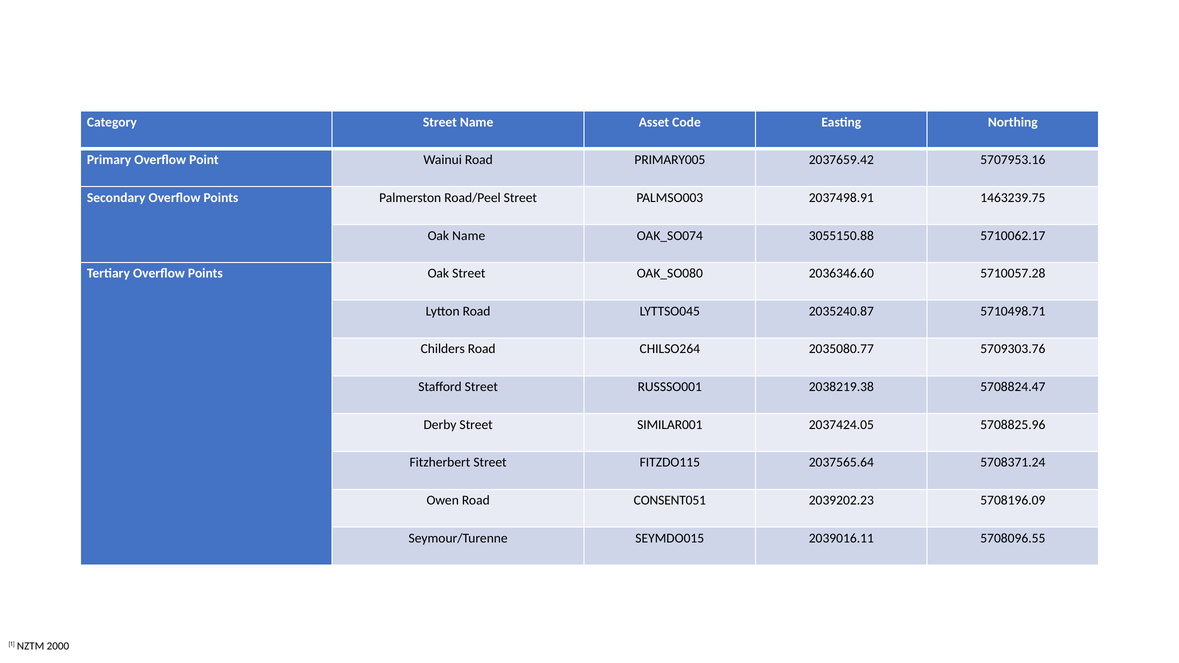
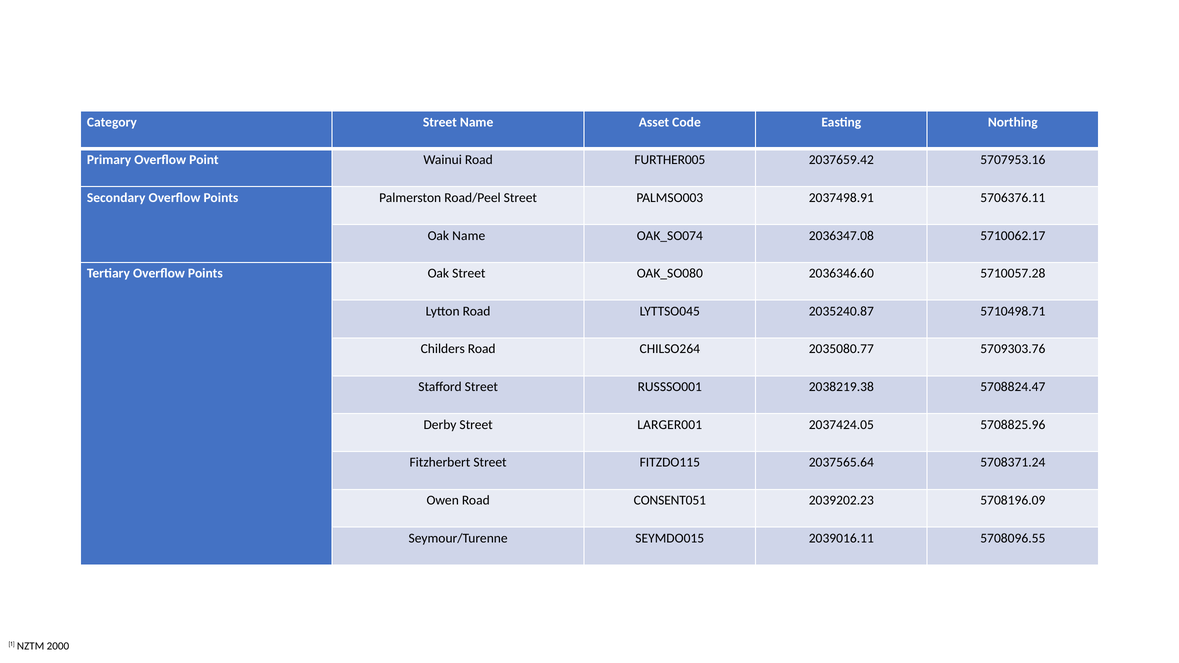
PRIMARY005: PRIMARY005 -> FURTHER005 (670, 160)
1463239.75: 1463239.75 -> 5706376.11 (1013, 198)
3055150.88: 3055150.88 -> 2036347.08 (841, 236)
SIMILAR001: SIMILAR001 -> LARGER001 (670, 425)
